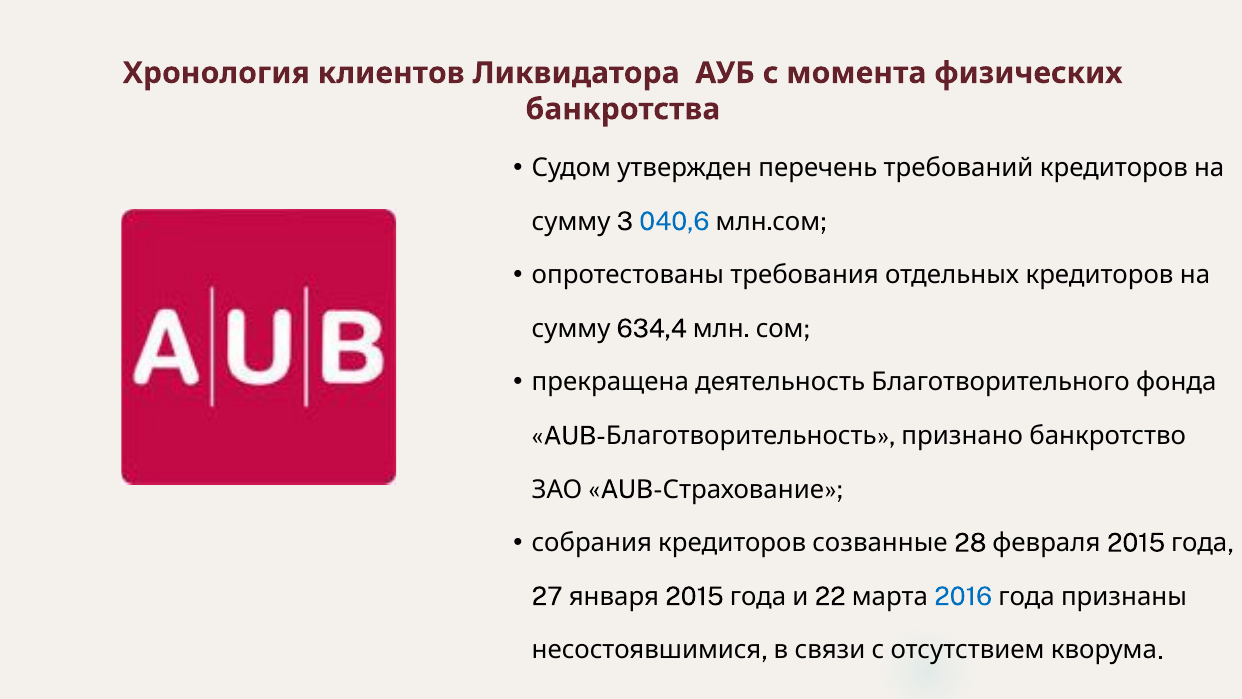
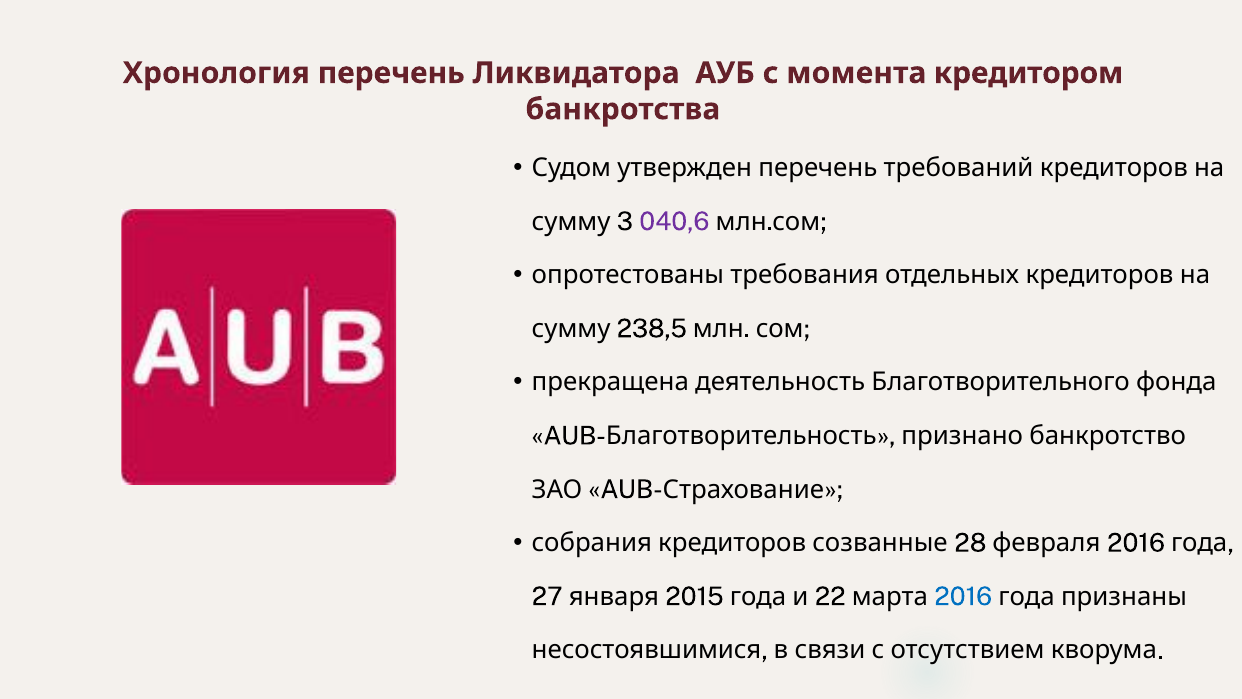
клиентов: клиентов -> перечень (391, 73)
физических: физических -> кредитором (1028, 73)
040,6 colour: blue -> purple (674, 222)
634,4: 634,4 -> 238,5 (652, 329)
28 2015: 2015 -> 2016 (1136, 543)
